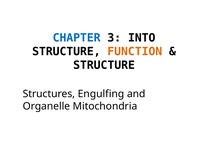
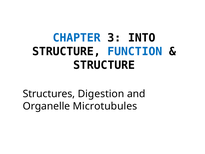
FUNCTION colour: orange -> blue (135, 51)
Engulfing: Engulfing -> Digestion (101, 94)
Mitochondria: Mitochondria -> Microtubules (105, 106)
